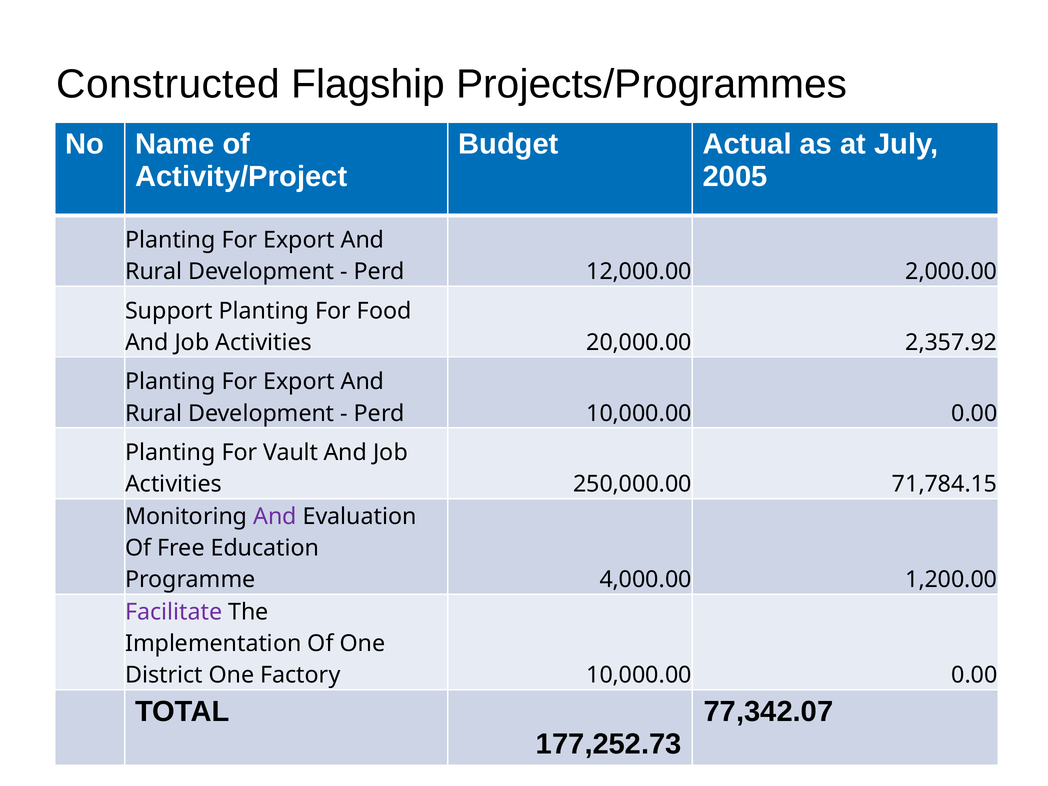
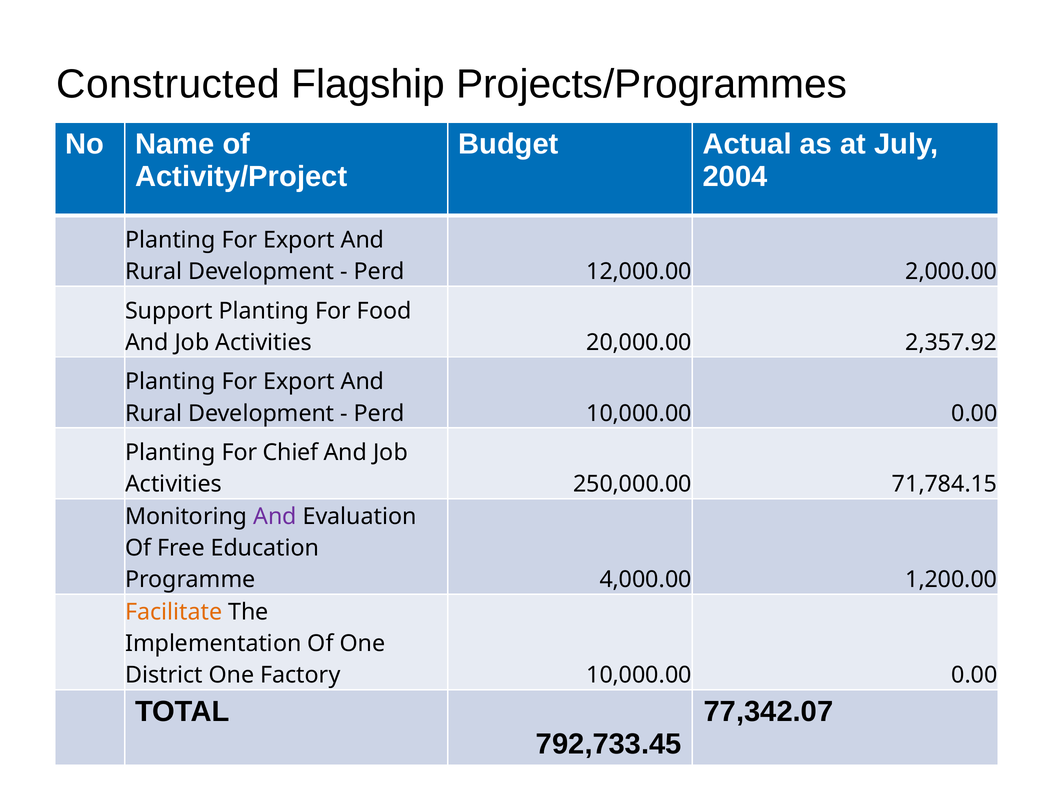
2005: 2005 -> 2004 (735, 177)
Vault: Vault -> Chief (291, 453)
Facilitate colour: purple -> orange (174, 612)
177,252.73: 177,252.73 -> 792,733.45 (609, 744)
